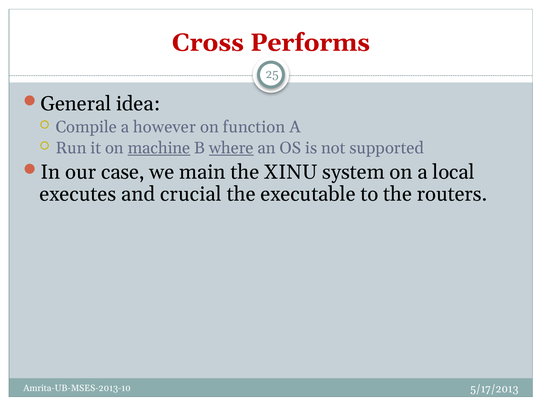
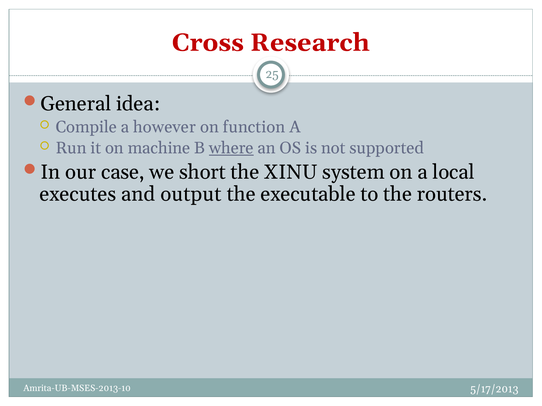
Performs: Performs -> Research (310, 43)
machine underline: present -> none (159, 148)
main: main -> short (203, 172)
crucial: crucial -> output (191, 194)
